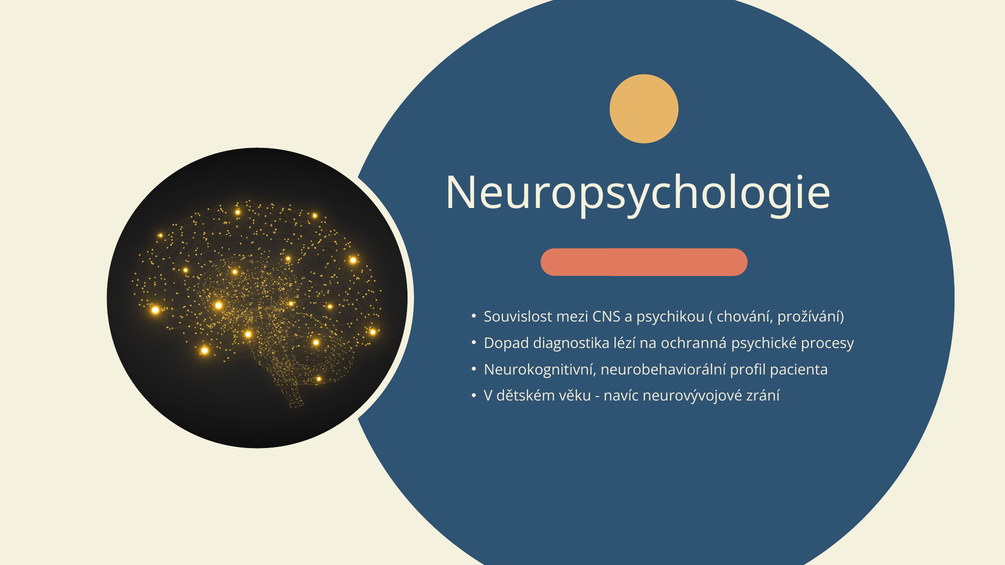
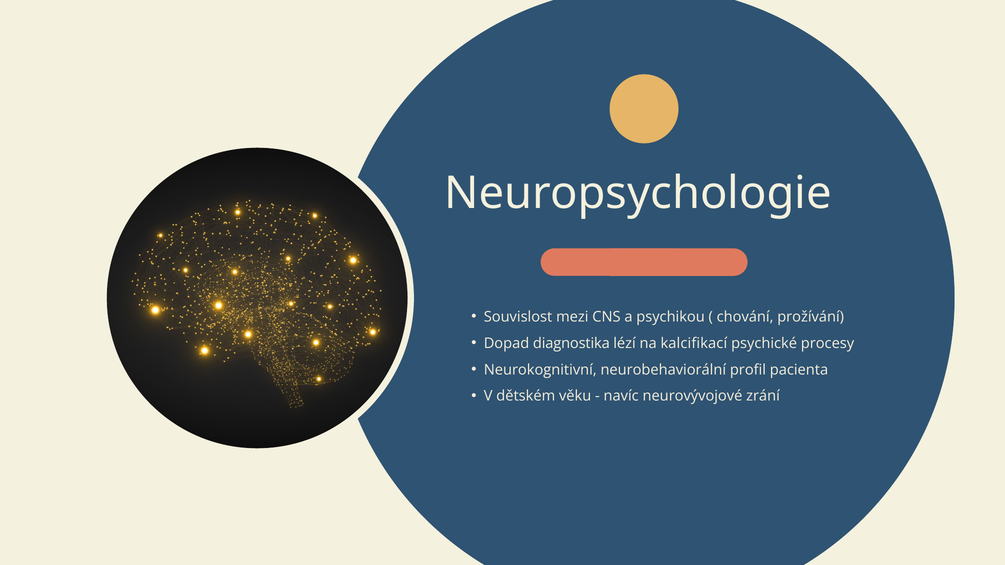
ochranná: ochranná -> kalcifikací (694, 344)
